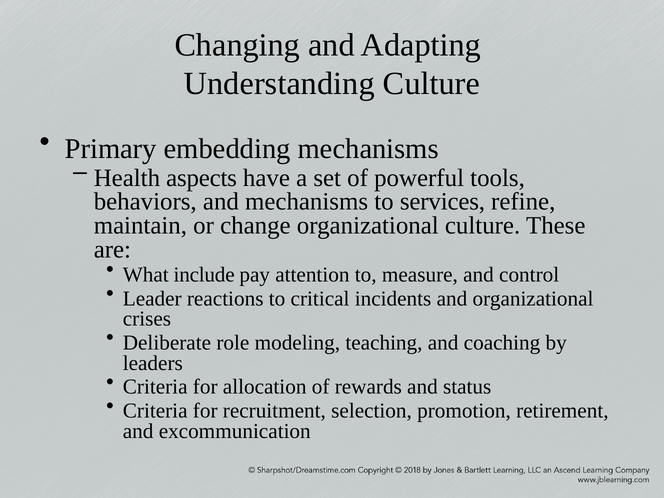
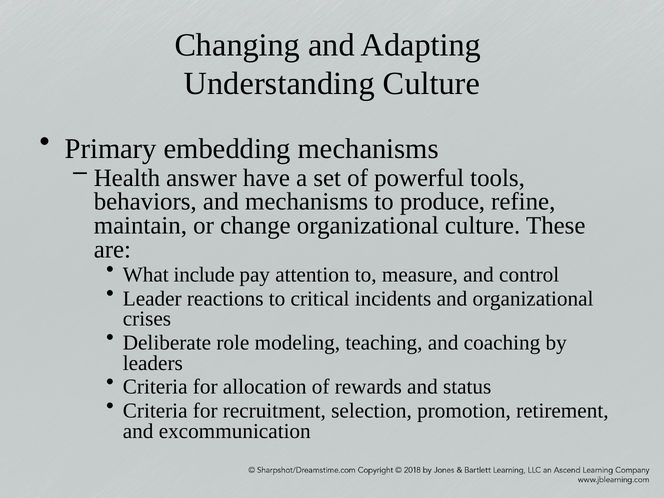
aspects: aspects -> answer (201, 178)
services: services -> produce (443, 202)
